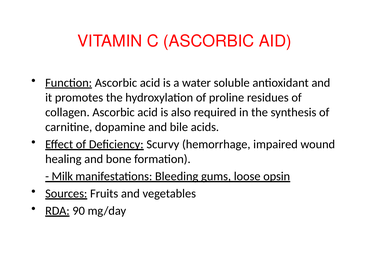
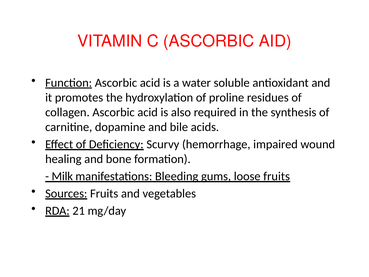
loose opsin: opsin -> fruits (277, 176)
90: 90 -> 21 (79, 211)
